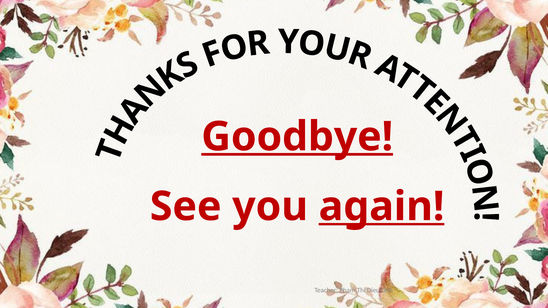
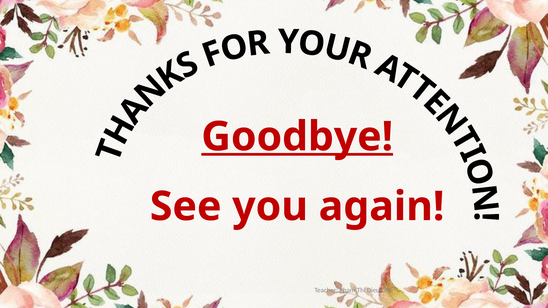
again underline: present -> none (382, 207)
